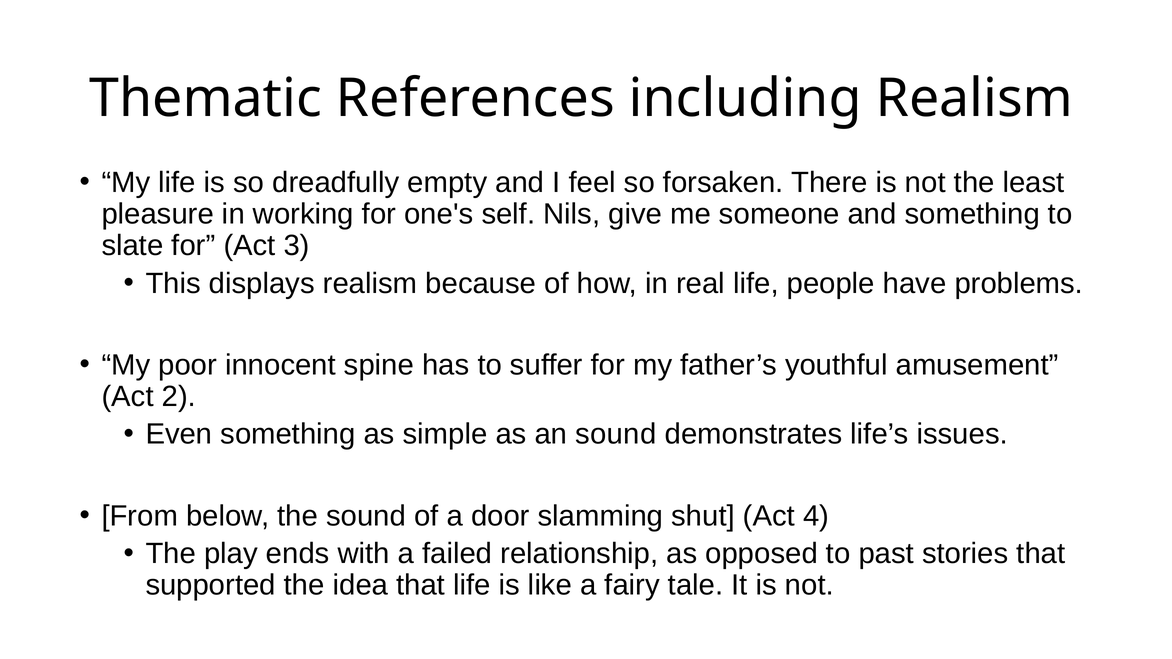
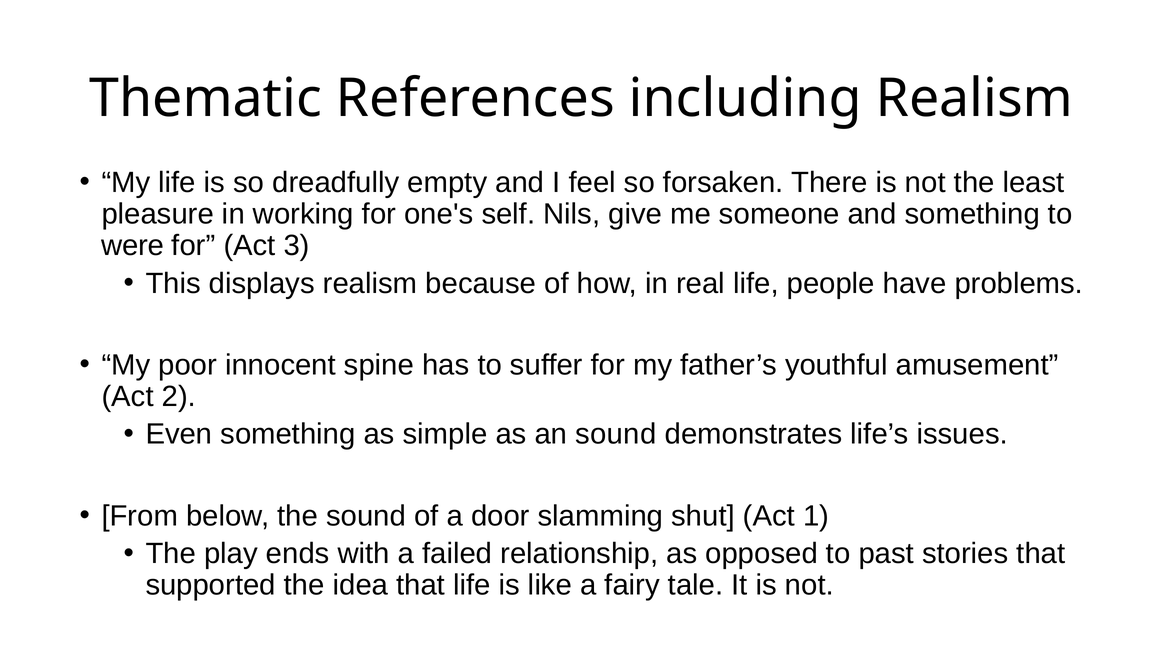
slate: slate -> were (133, 246)
4: 4 -> 1 (816, 516)
